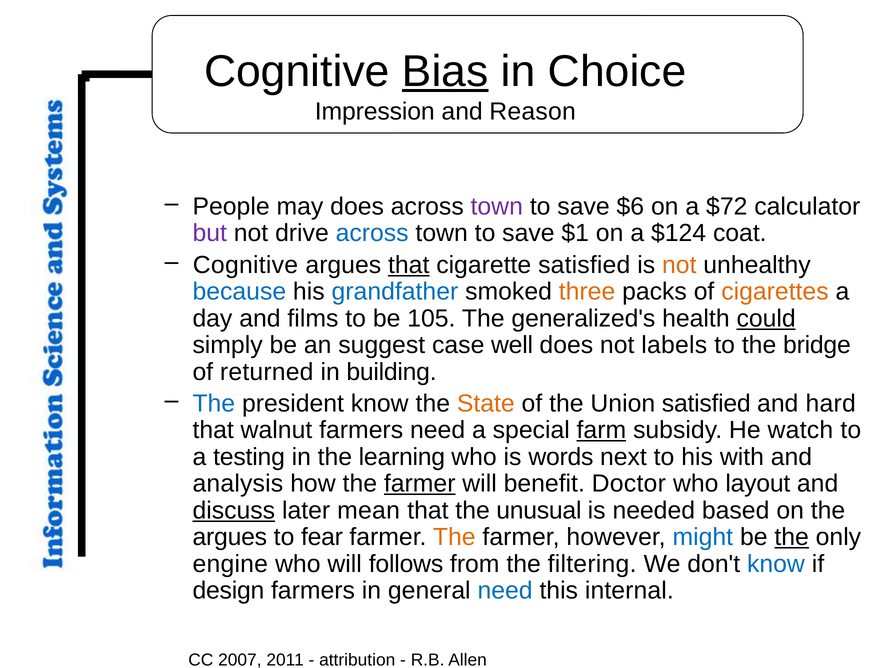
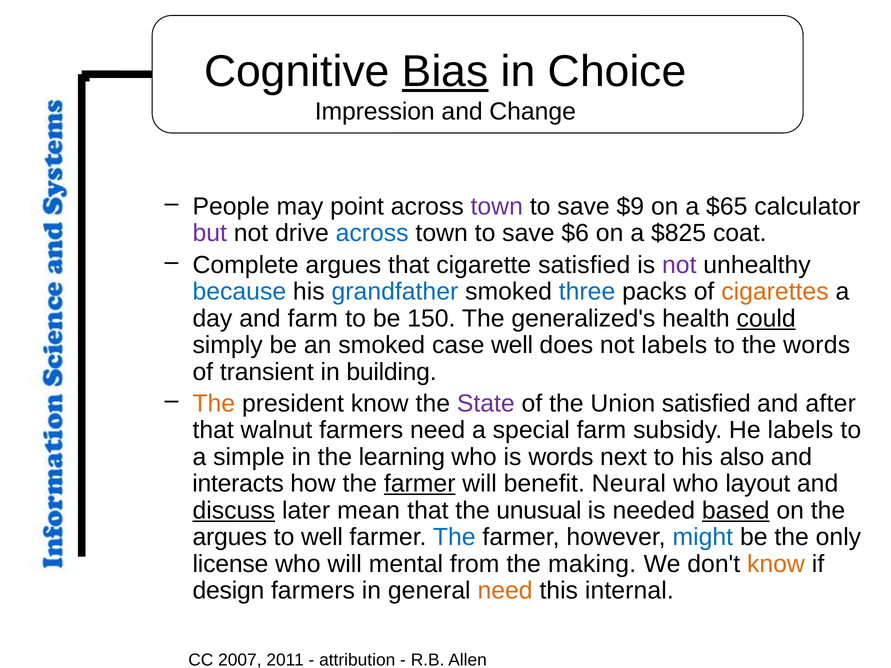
Reason: Reason -> Change (533, 112)
may does: does -> point (357, 207)
$6: $6 -> $9 (630, 207)
$72: $72 -> $65 (727, 207)
$1: $1 -> $6 (575, 233)
$124: $124 -> $825 (679, 233)
Cognitive: Cognitive -> Complete (246, 265)
that underline: present -> none (409, 265)
not colour: orange -> purple (679, 265)
three colour: orange -> blue (587, 292)
and films: films -> farm (313, 319)
105: 105 -> 150 (431, 319)
an suggest: suggest -> smoked (382, 345)
the bridge: bridge -> words (817, 345)
returned: returned -> transient (267, 372)
The colour: blue -> orange (214, 404)
State colour: orange -> purple (486, 404)
hard: hard -> after (831, 404)
farm underline: present -> none (601, 430)
He watch: watch -> labels (800, 430)
testing: testing -> simple (249, 457)
with: with -> also (742, 457)
analysis: analysis -> interacts (238, 484)
Doctor: Doctor -> Neural (629, 484)
based underline: none -> present (736, 511)
to fear: fear -> well (322, 537)
The colour: orange -> blue (454, 537)
the underline: present -> none (792, 537)
engine: engine -> license (230, 564)
follows: follows -> mental (406, 564)
filtering: filtering -> making (592, 564)
know colour: blue -> orange (776, 564)
need colour: blue -> orange (505, 591)
